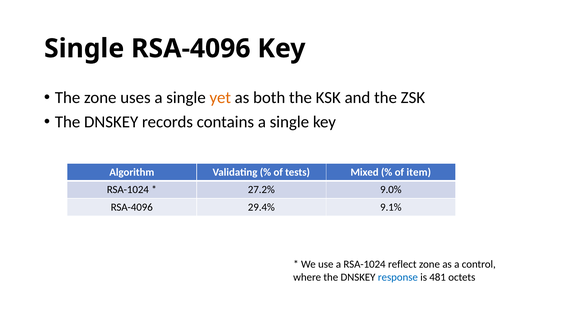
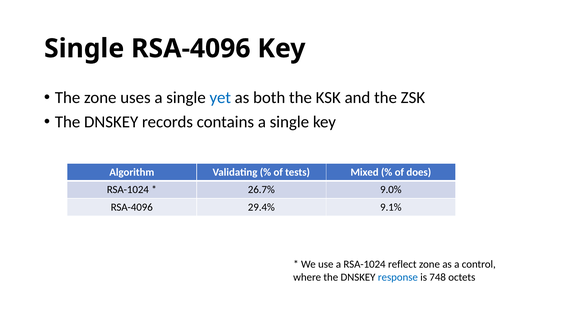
yet colour: orange -> blue (220, 98)
item: item -> does (419, 172)
27.2%: 27.2% -> 26.7% (261, 190)
481: 481 -> 748 (438, 277)
